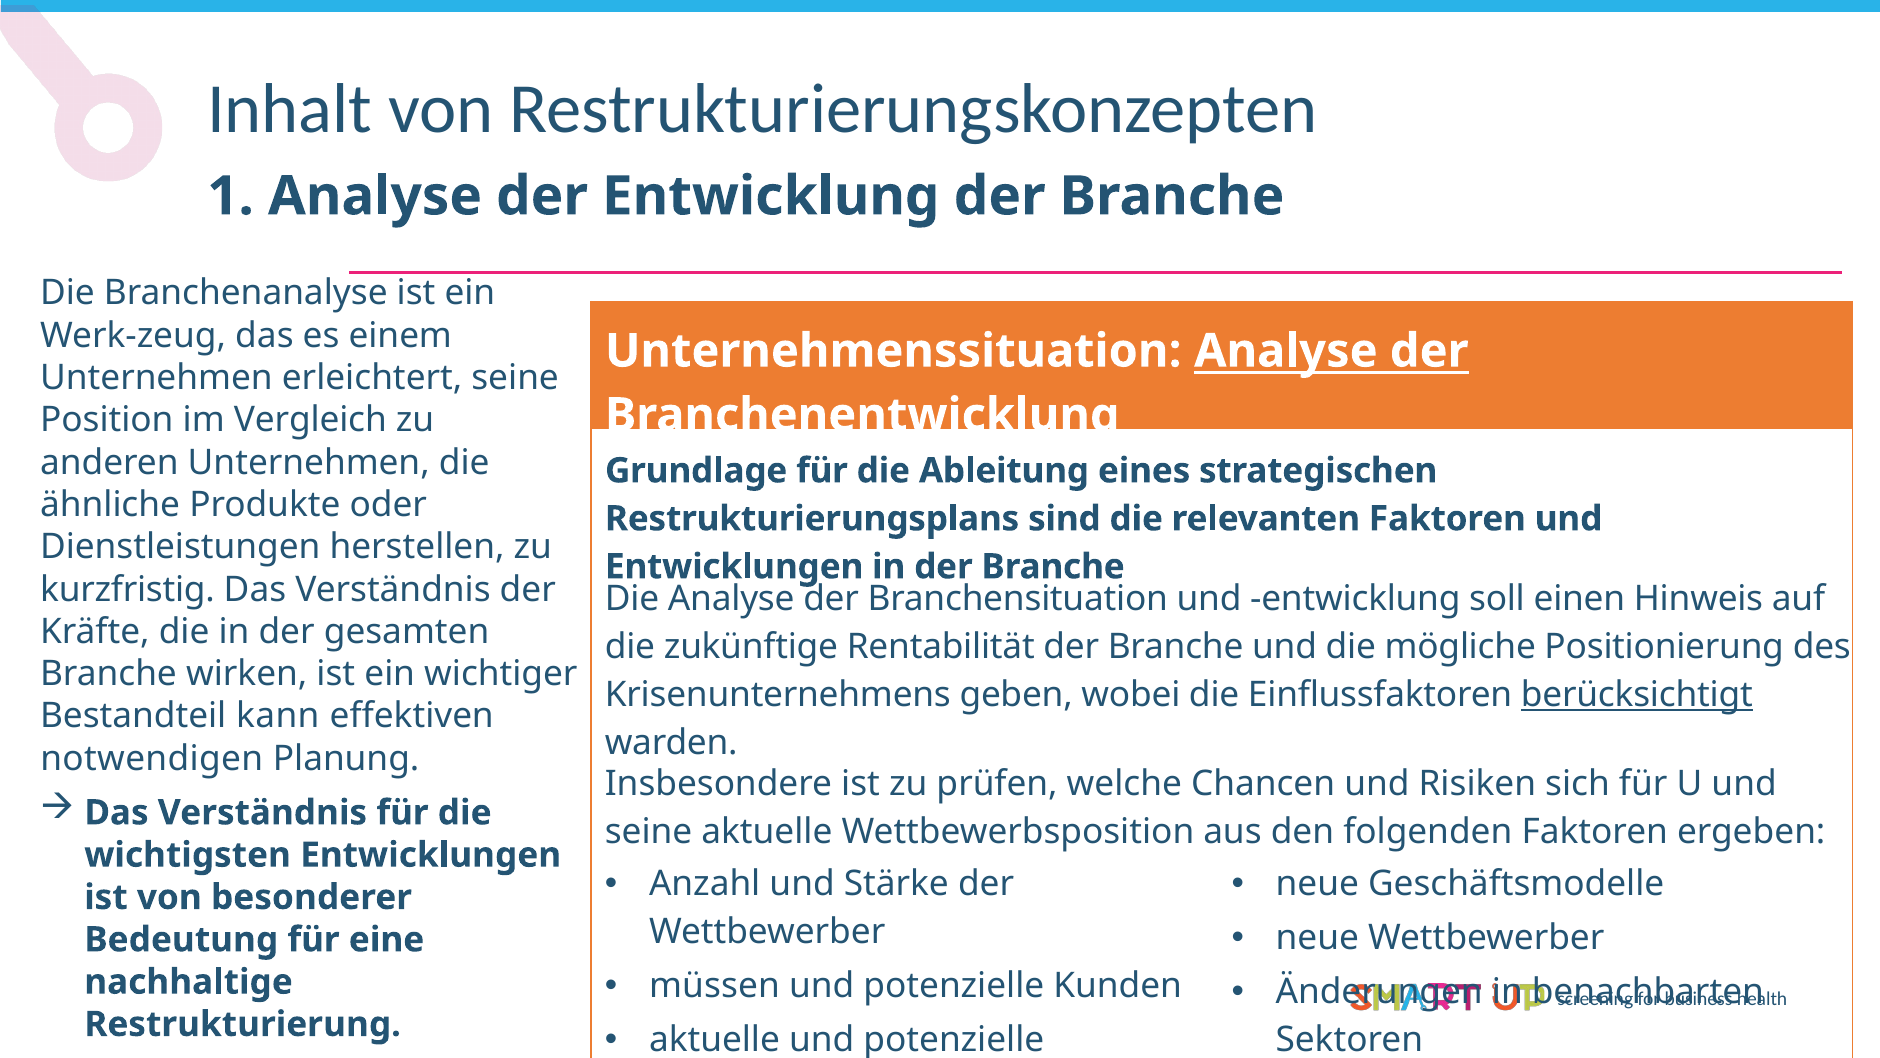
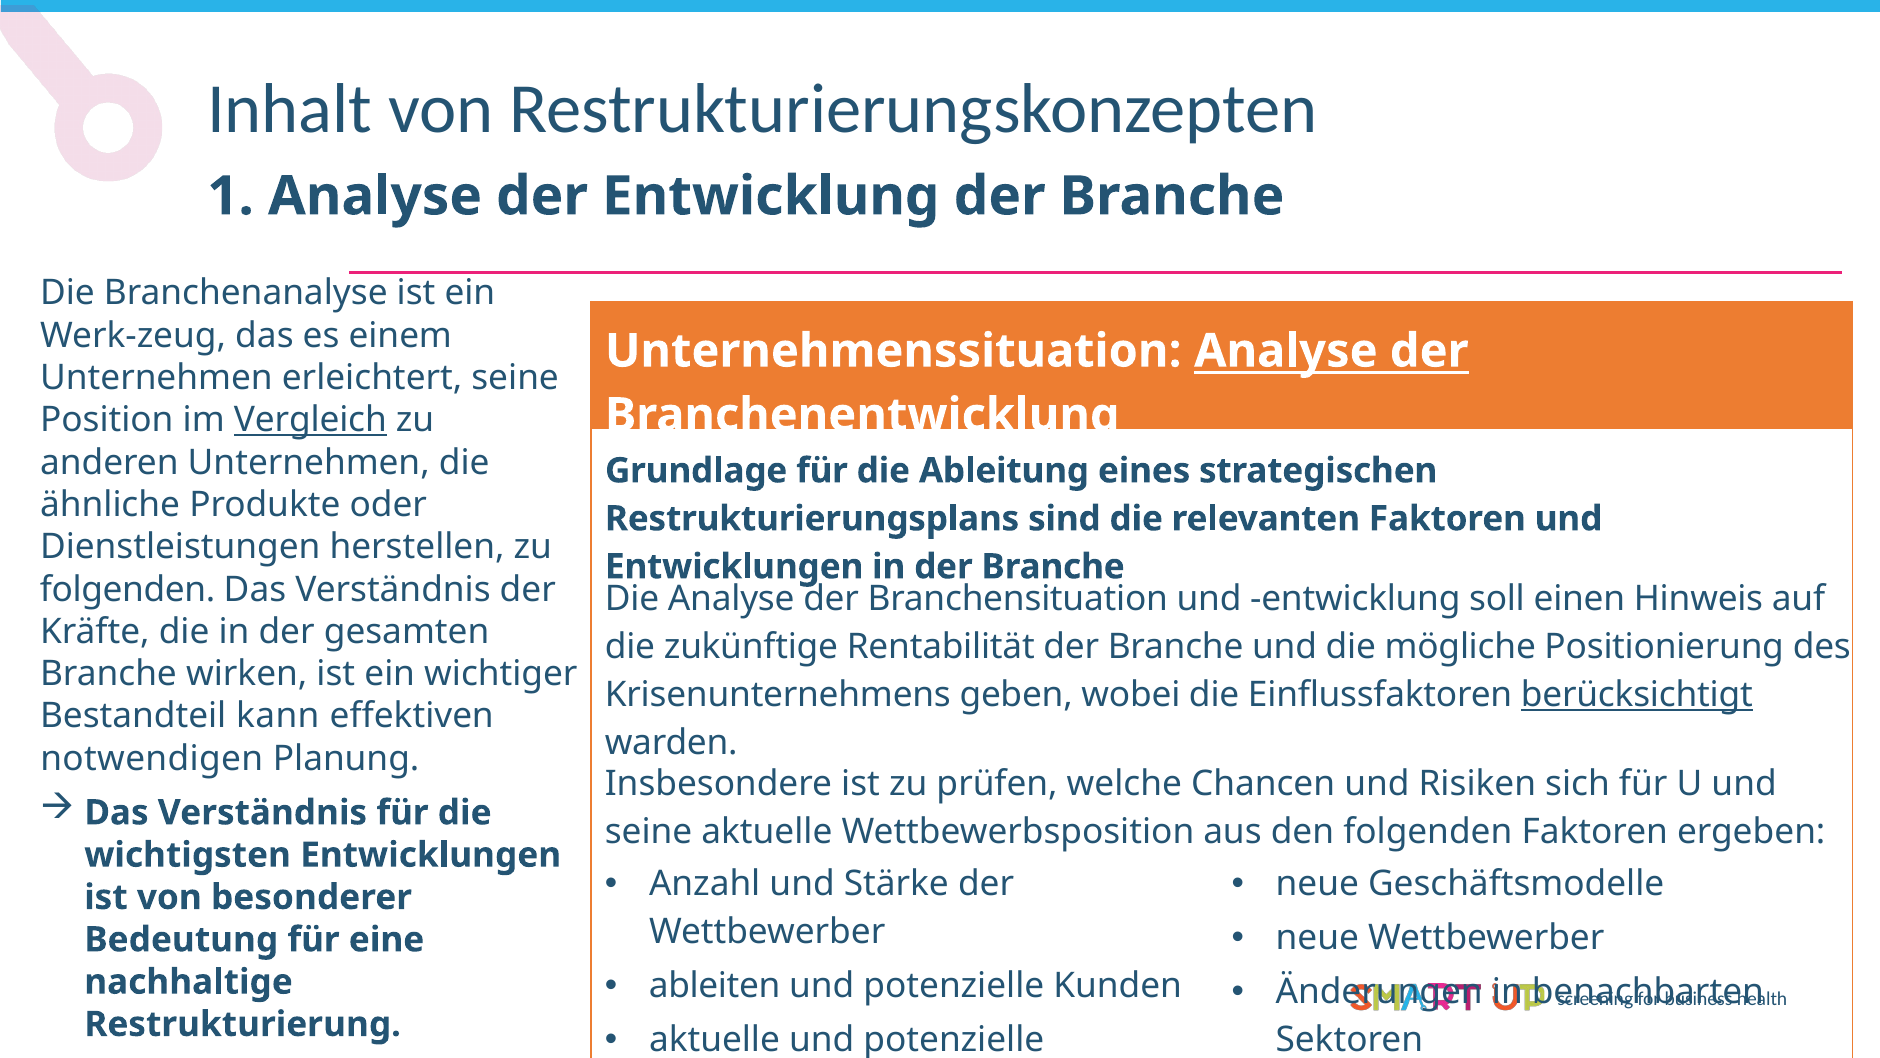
Vergleich underline: none -> present (310, 420)
kurzfristig: kurzfristig -> folgenden (128, 589)
müssen: müssen -> ableiten (715, 986)
